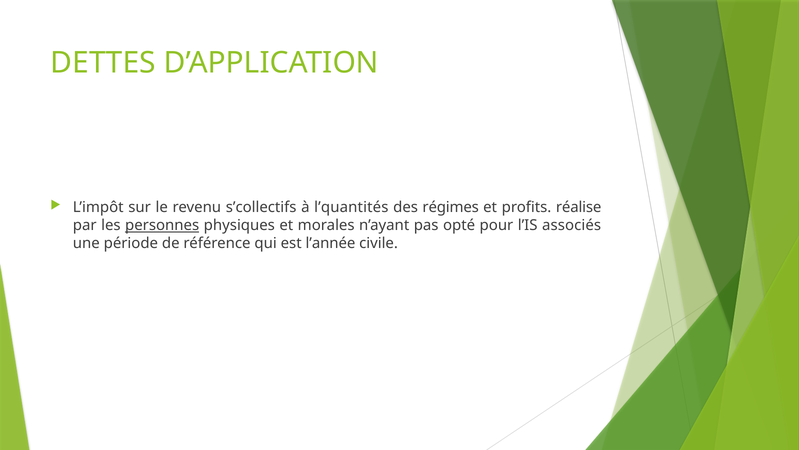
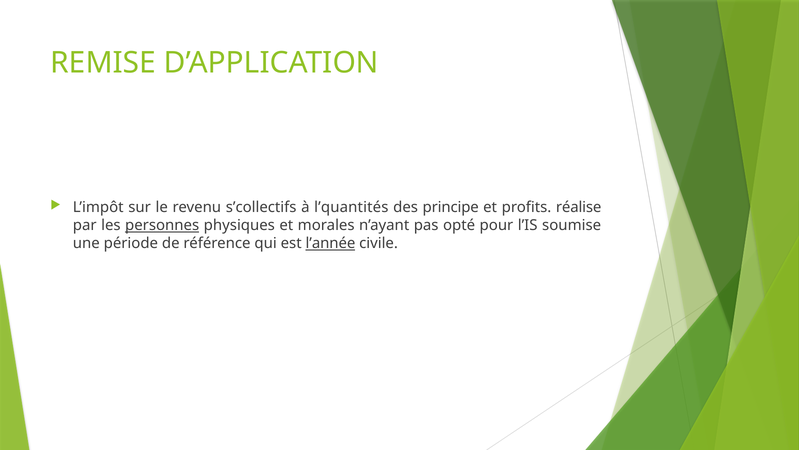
DETTES: DETTES -> REMISE (103, 63)
régimes: régimes -> principe (451, 207)
associés: associés -> soumise (572, 225)
l’année underline: none -> present (330, 243)
